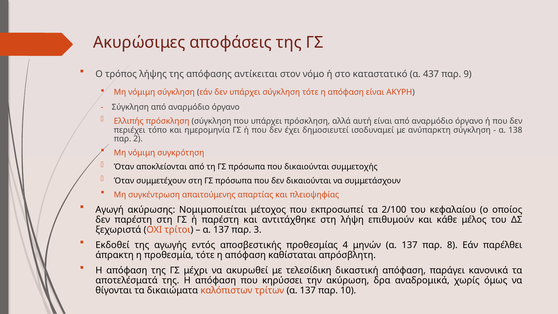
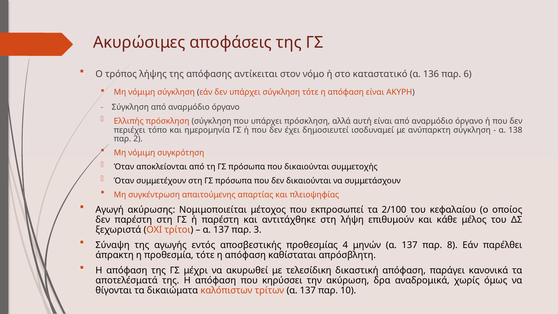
437: 437 -> 136 (431, 74)
9: 9 -> 6 (468, 74)
Εκδοθεί: Εκδοθεί -> Σύναψη (113, 245)
